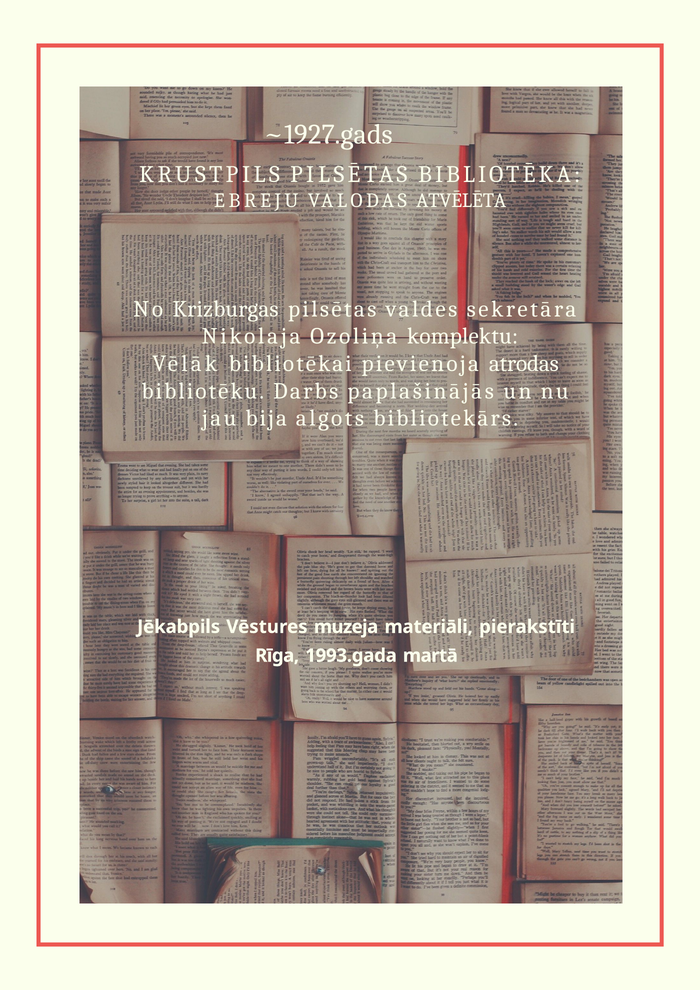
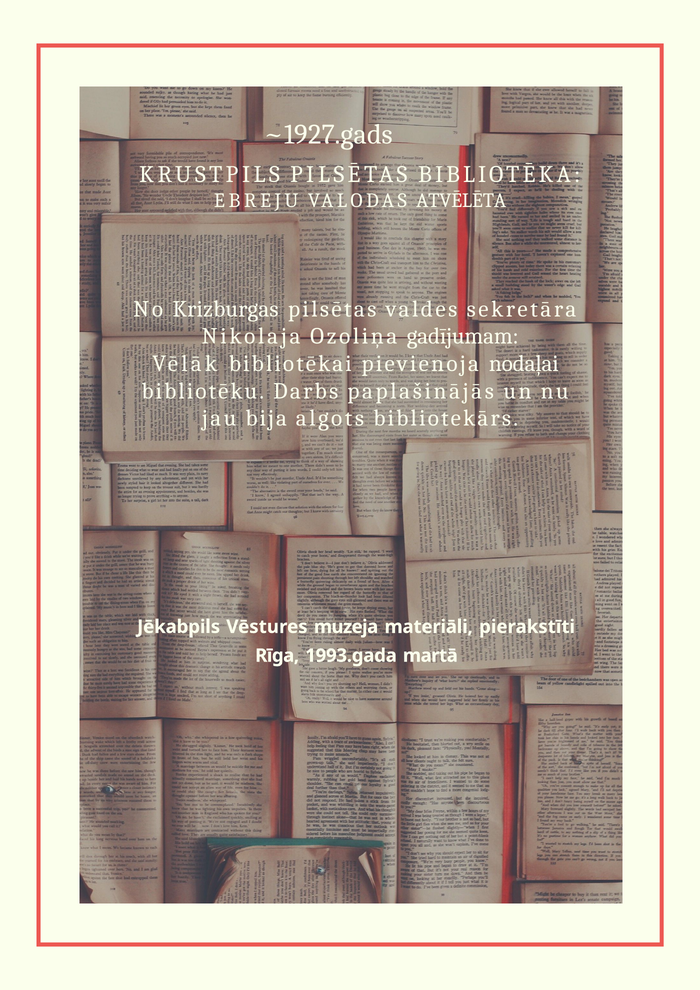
komplektu: komplektu -> gadījumam (463, 336)
atrodas: atrodas -> nodaļai (524, 364)
